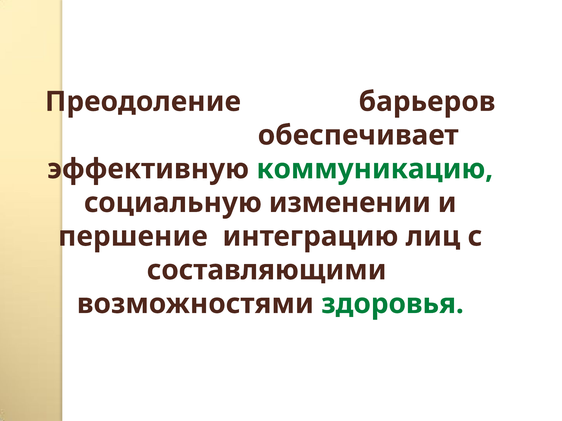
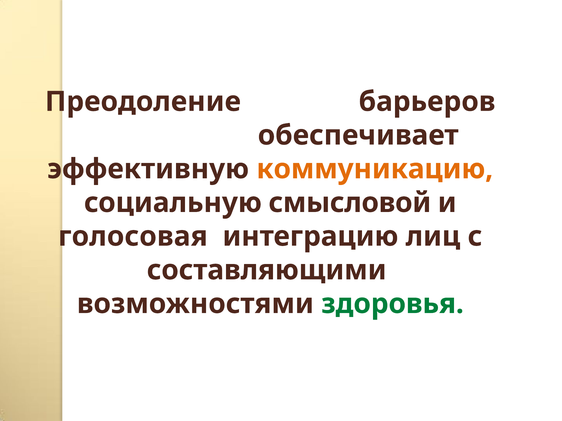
коммуникацию colour: green -> orange (375, 169)
изменении: изменении -> смысловой (350, 203)
першение: першение -> голосовая (133, 237)
